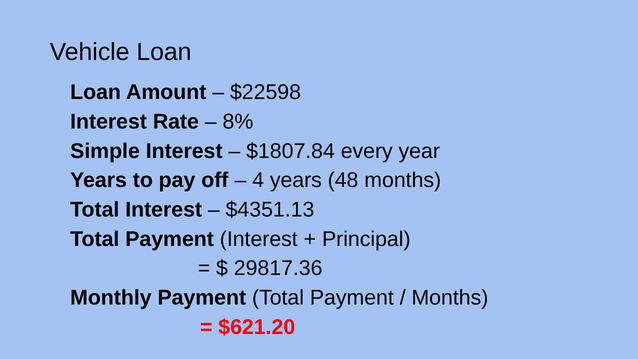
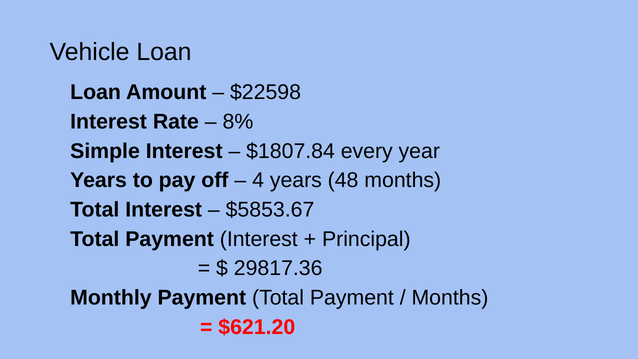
$4351.13: $4351.13 -> $5853.67 (270, 210)
